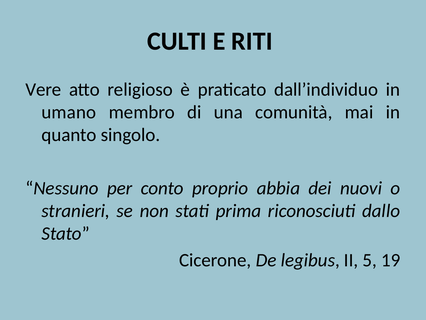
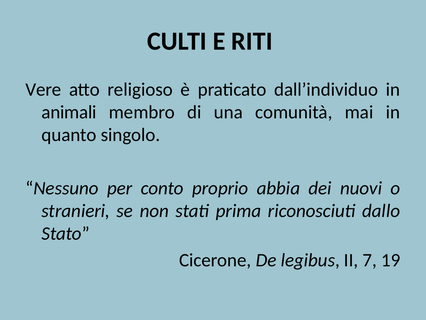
umano: umano -> animali (69, 112)
5: 5 -> 7 (370, 260)
